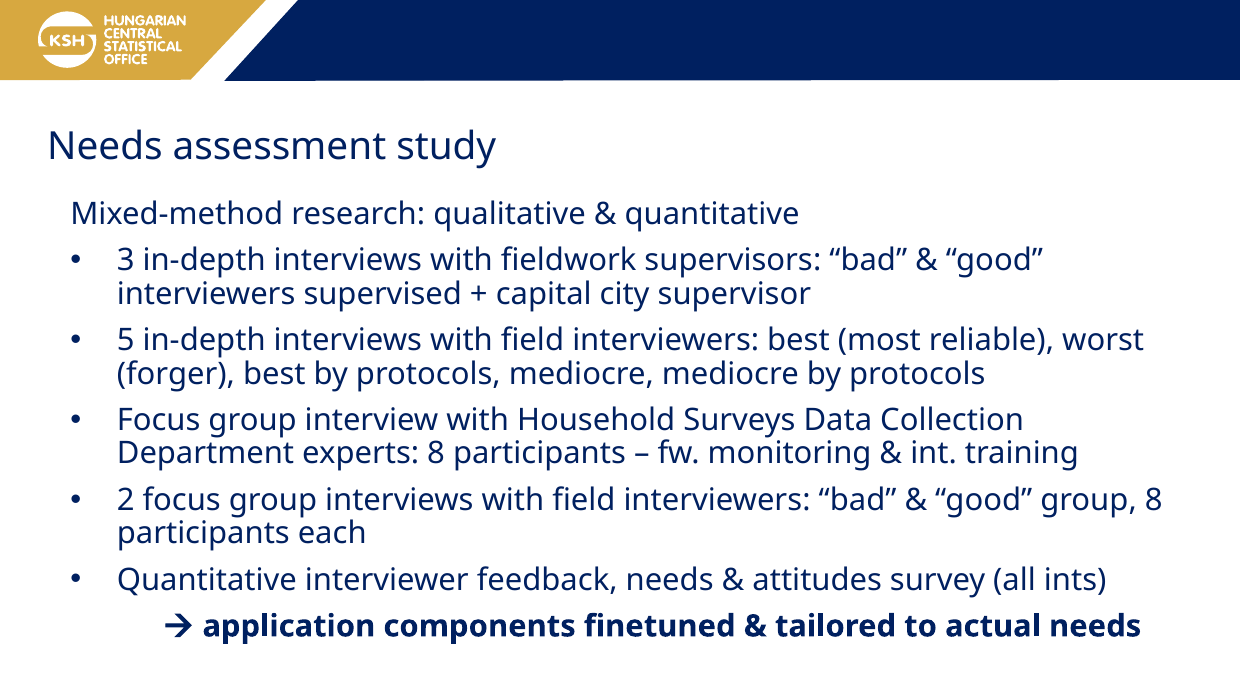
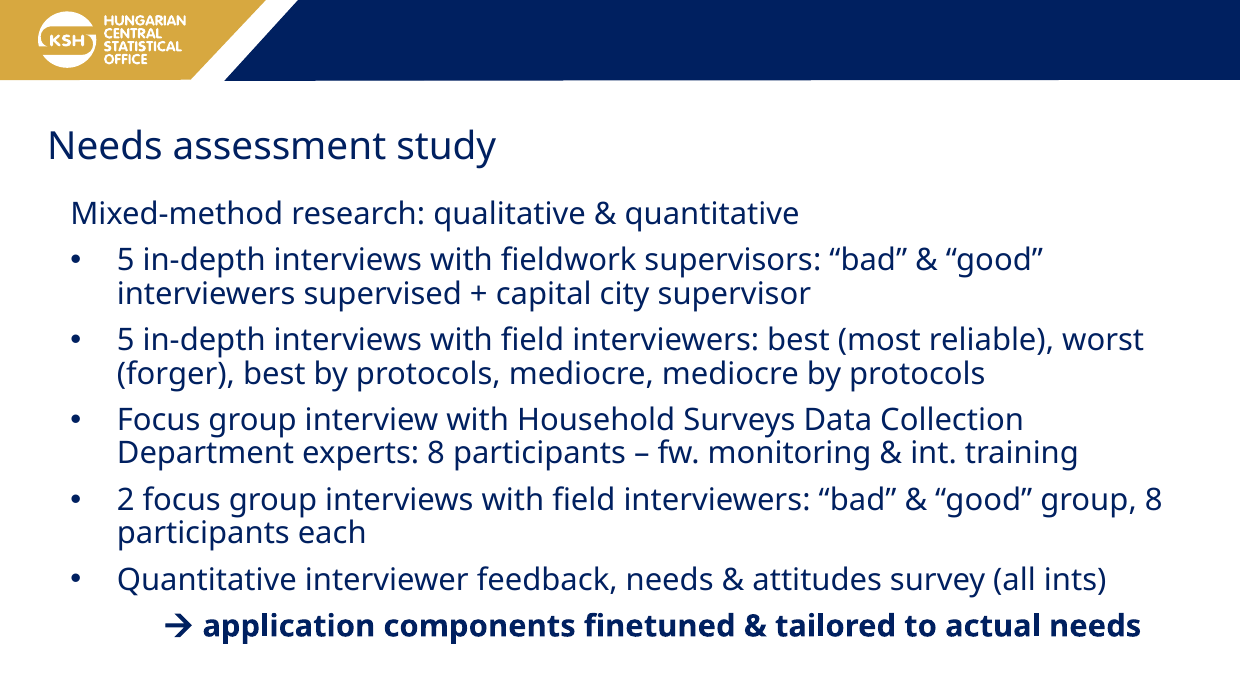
3: 3 -> 5 (126, 261)
